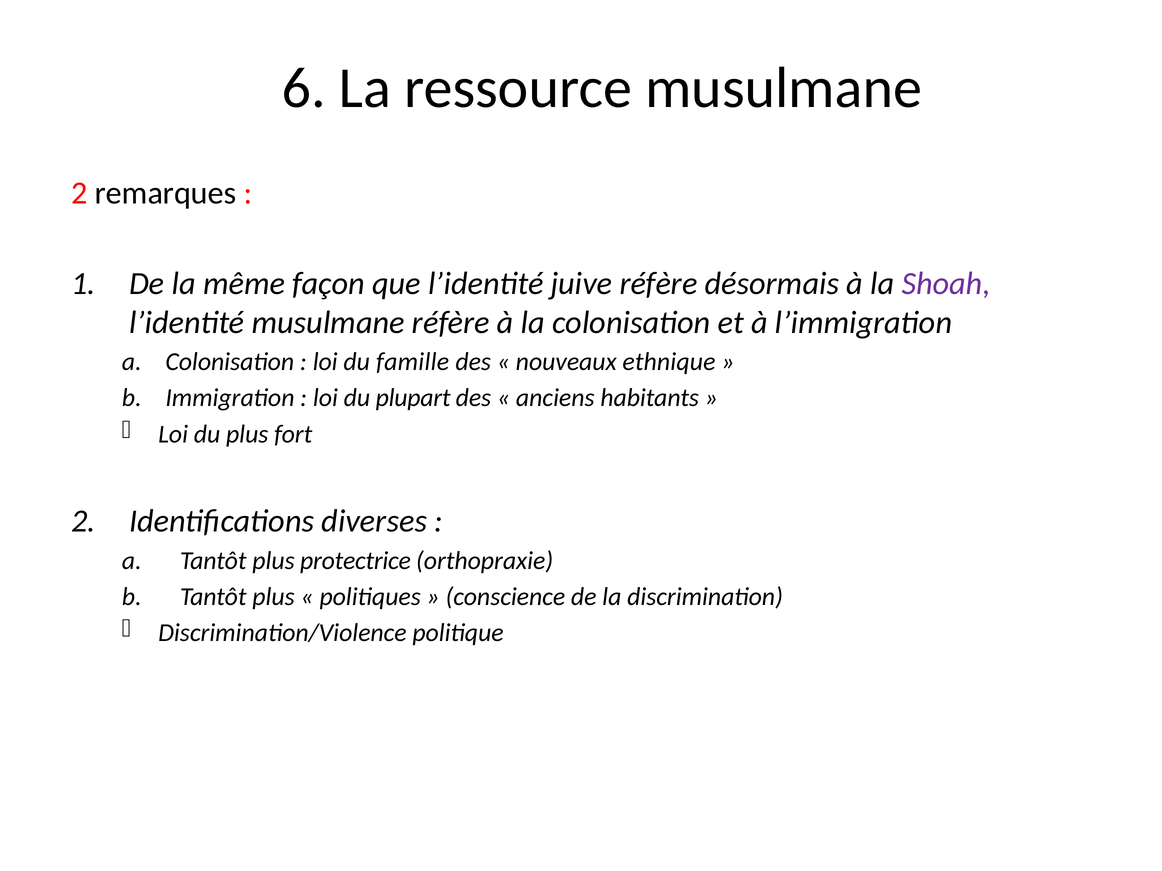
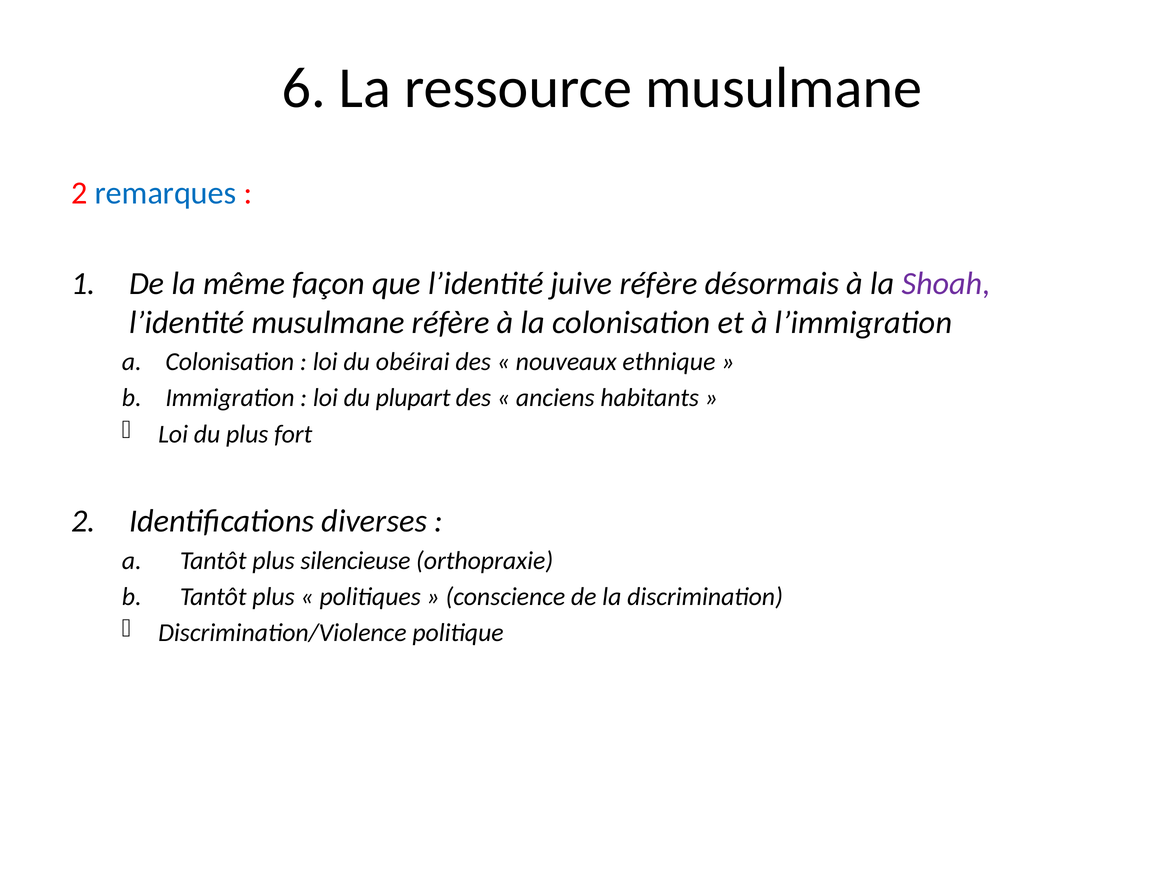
remarques colour: black -> blue (166, 193)
famille: famille -> obéirai (413, 362)
protectrice: protectrice -> silencieuse (355, 561)
